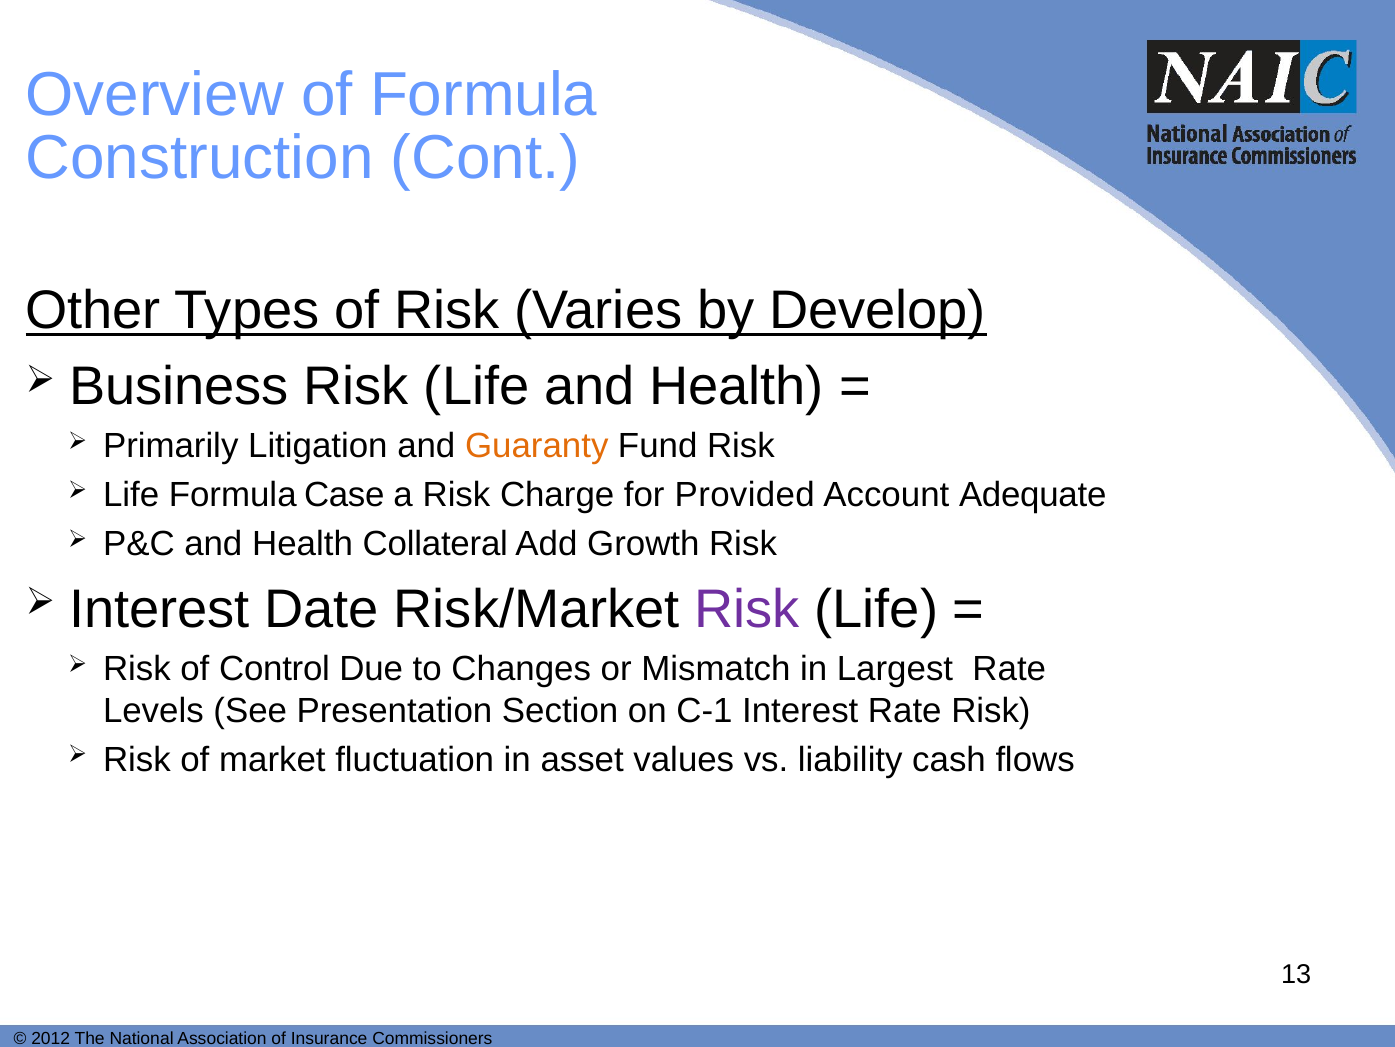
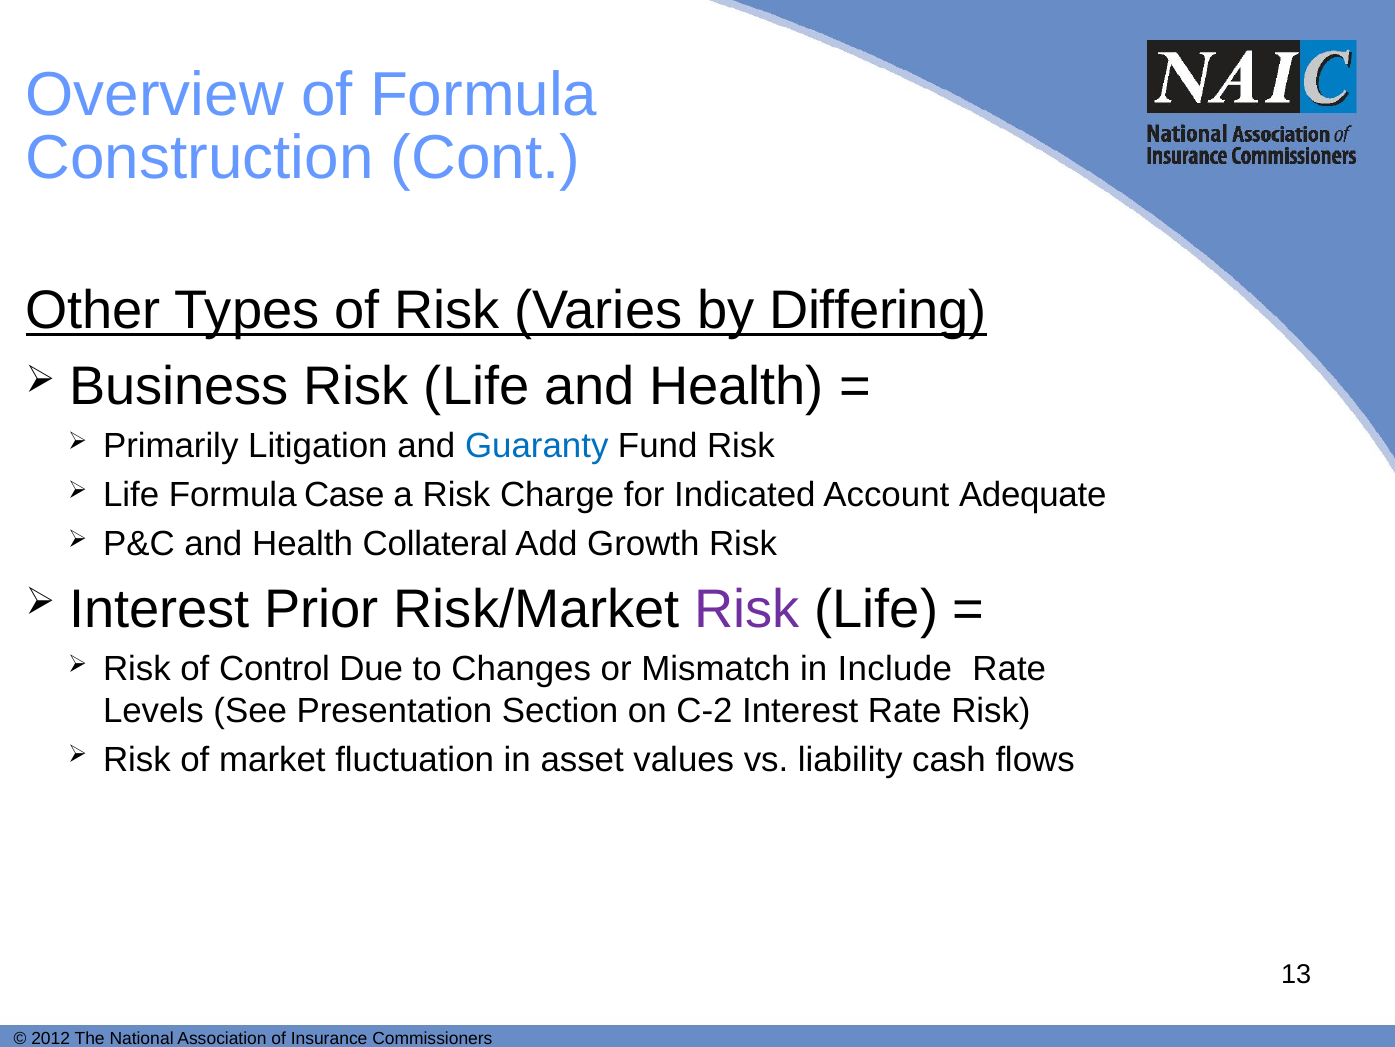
Develop: Develop -> Differing (878, 311)
Guaranty colour: orange -> blue (537, 446)
Provided: Provided -> Indicated (745, 495)
Date: Date -> Prior (322, 609)
Largest: Largest -> Include (895, 668)
C-1: C-1 -> C-2 (704, 710)
